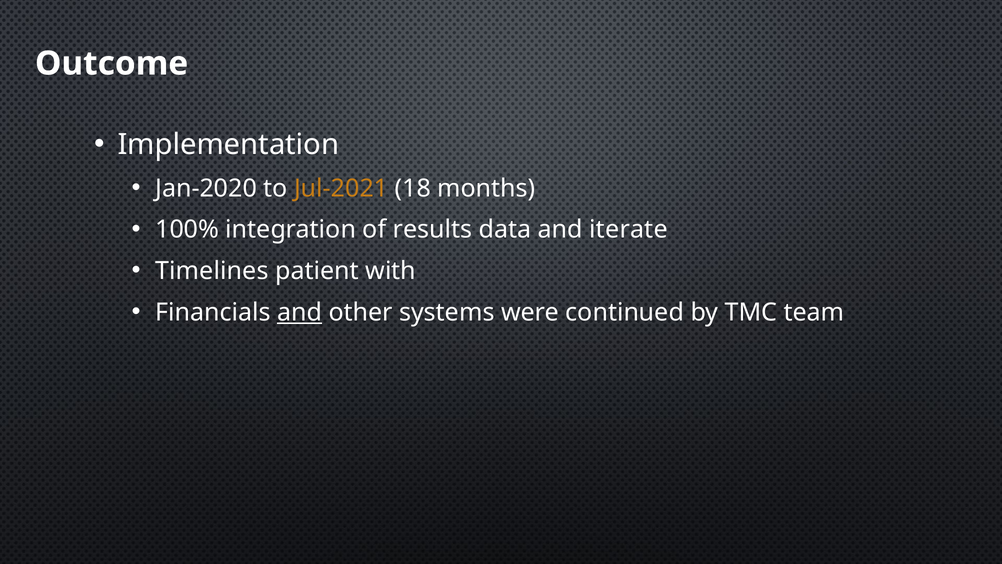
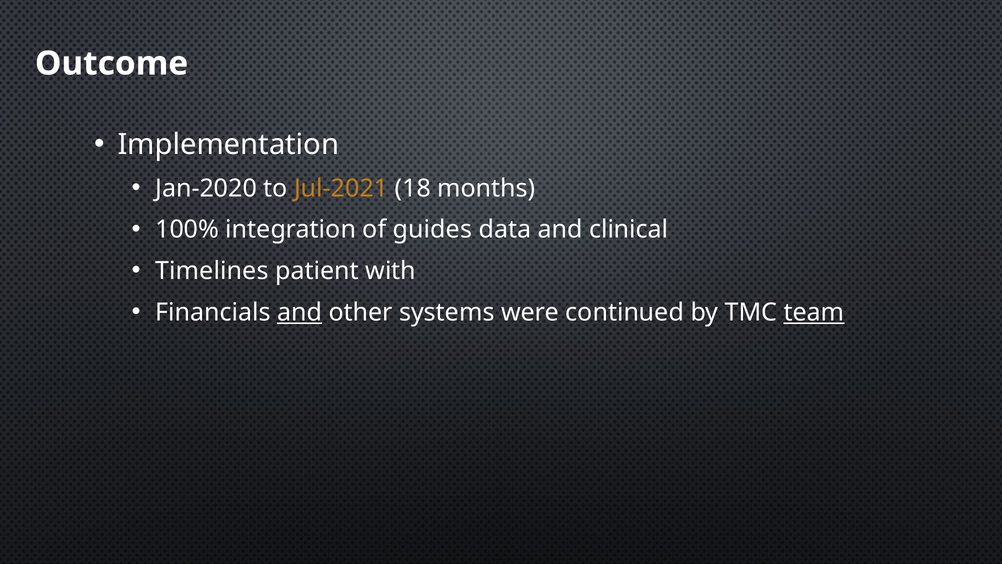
results: results -> guides (432, 229)
iterate: iterate -> clinical (629, 229)
team underline: none -> present (814, 312)
